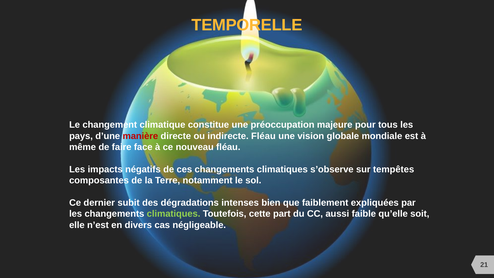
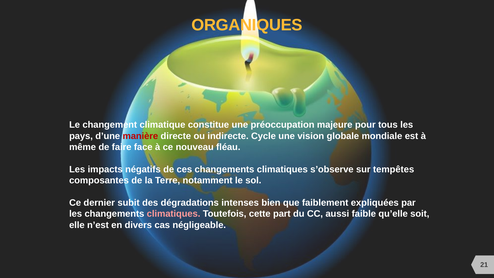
TEMPORELLE: TEMPORELLE -> ORGANIQUES (247, 25)
indirecte Fléau: Fléau -> Cycle (263, 136)
climatiques colour: light green -> pink (174, 214)
